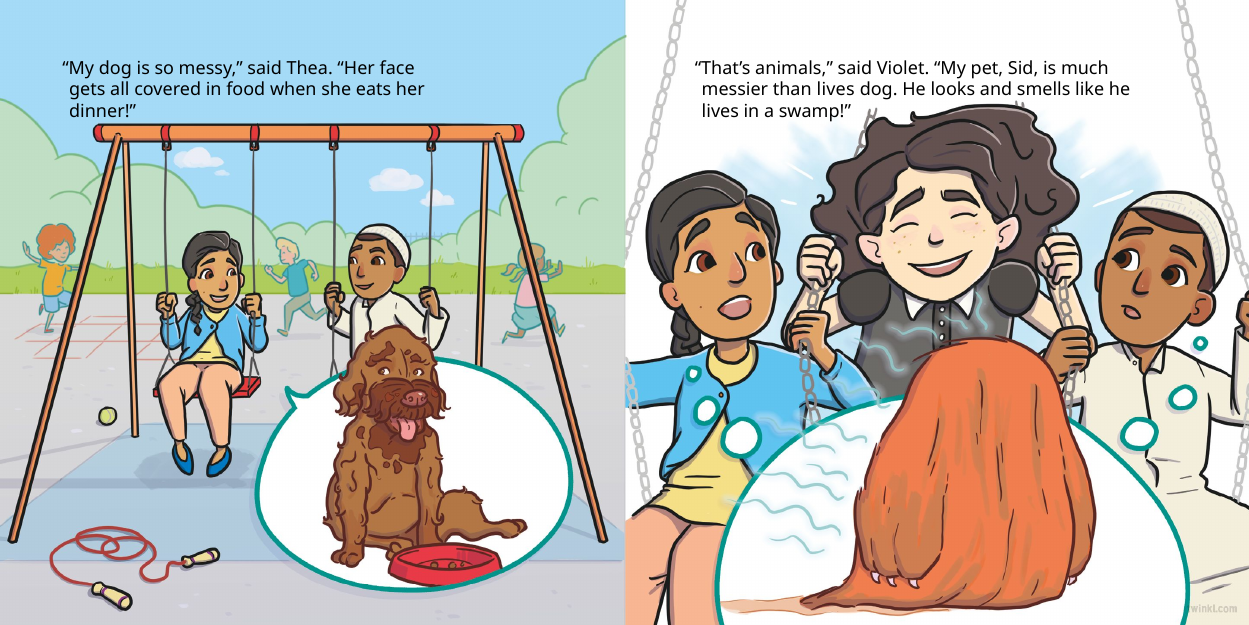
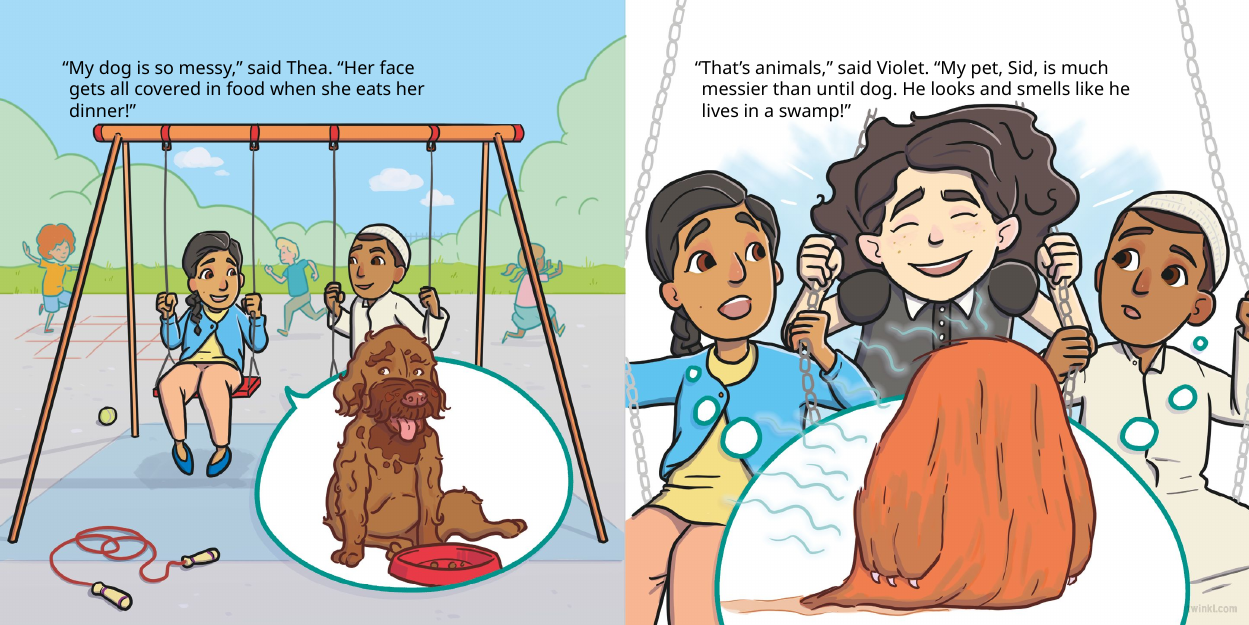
than lives: lives -> until (836, 90)
